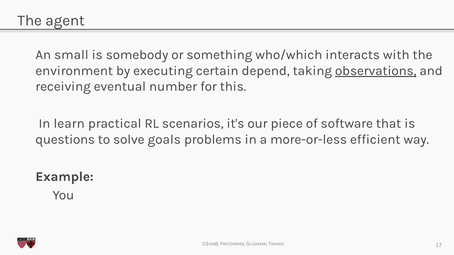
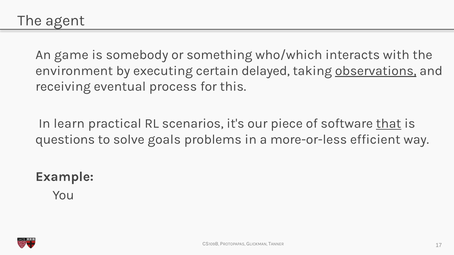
small: small -> game (71, 55)
depend: depend -> delayed (266, 71)
number: number -> process (173, 87)
that underline: none -> present (389, 124)
